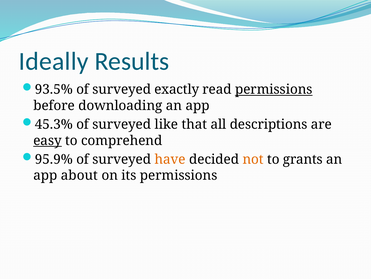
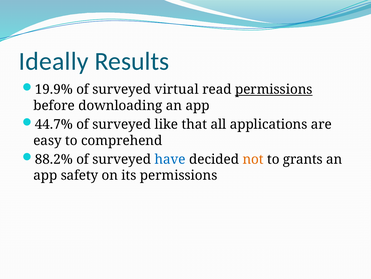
93.5%: 93.5% -> 19.9% (54, 89)
exactly: exactly -> virtual (177, 89)
45.3%: 45.3% -> 44.7% (54, 124)
descriptions: descriptions -> applications (269, 124)
easy underline: present -> none (47, 140)
95.9%: 95.9% -> 88.2% (54, 159)
have colour: orange -> blue (170, 159)
about: about -> safety (79, 175)
